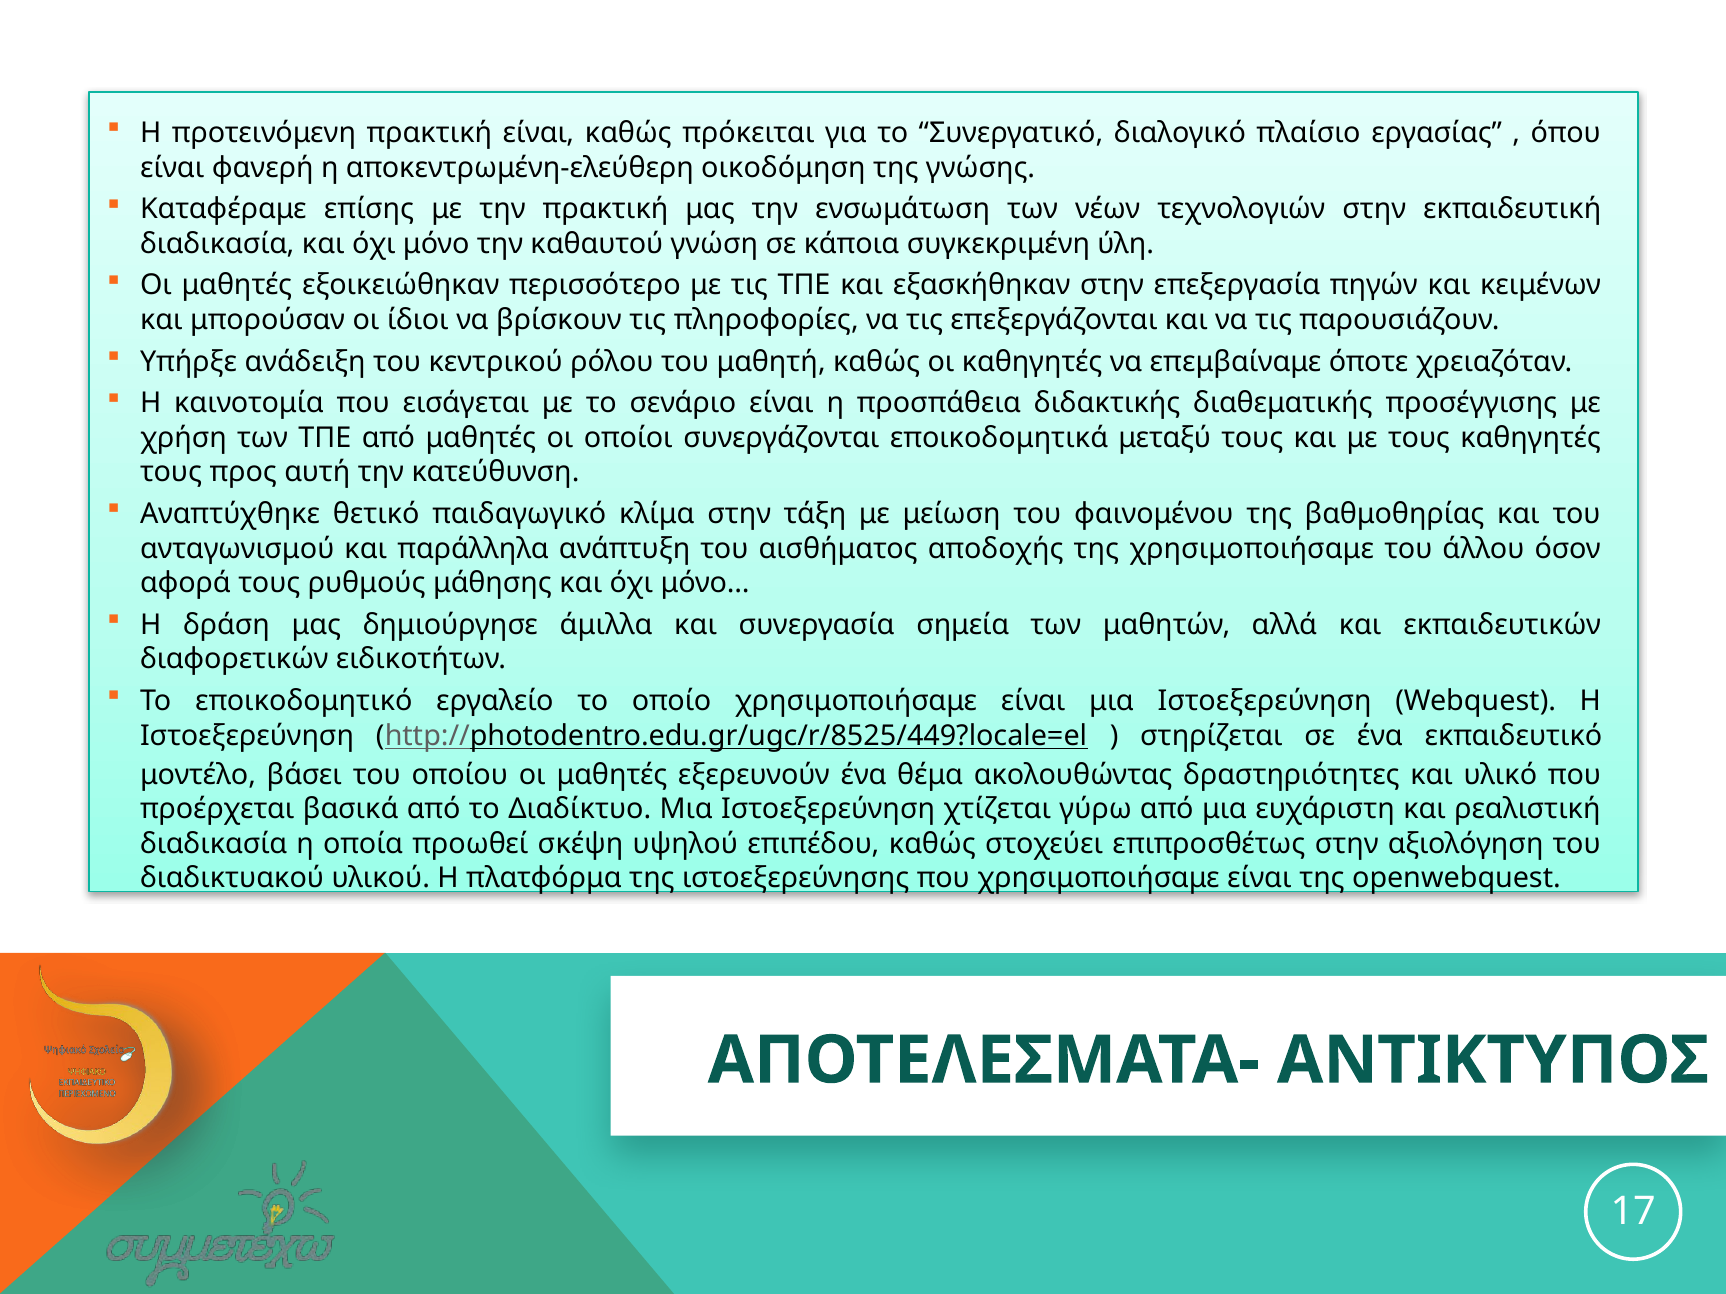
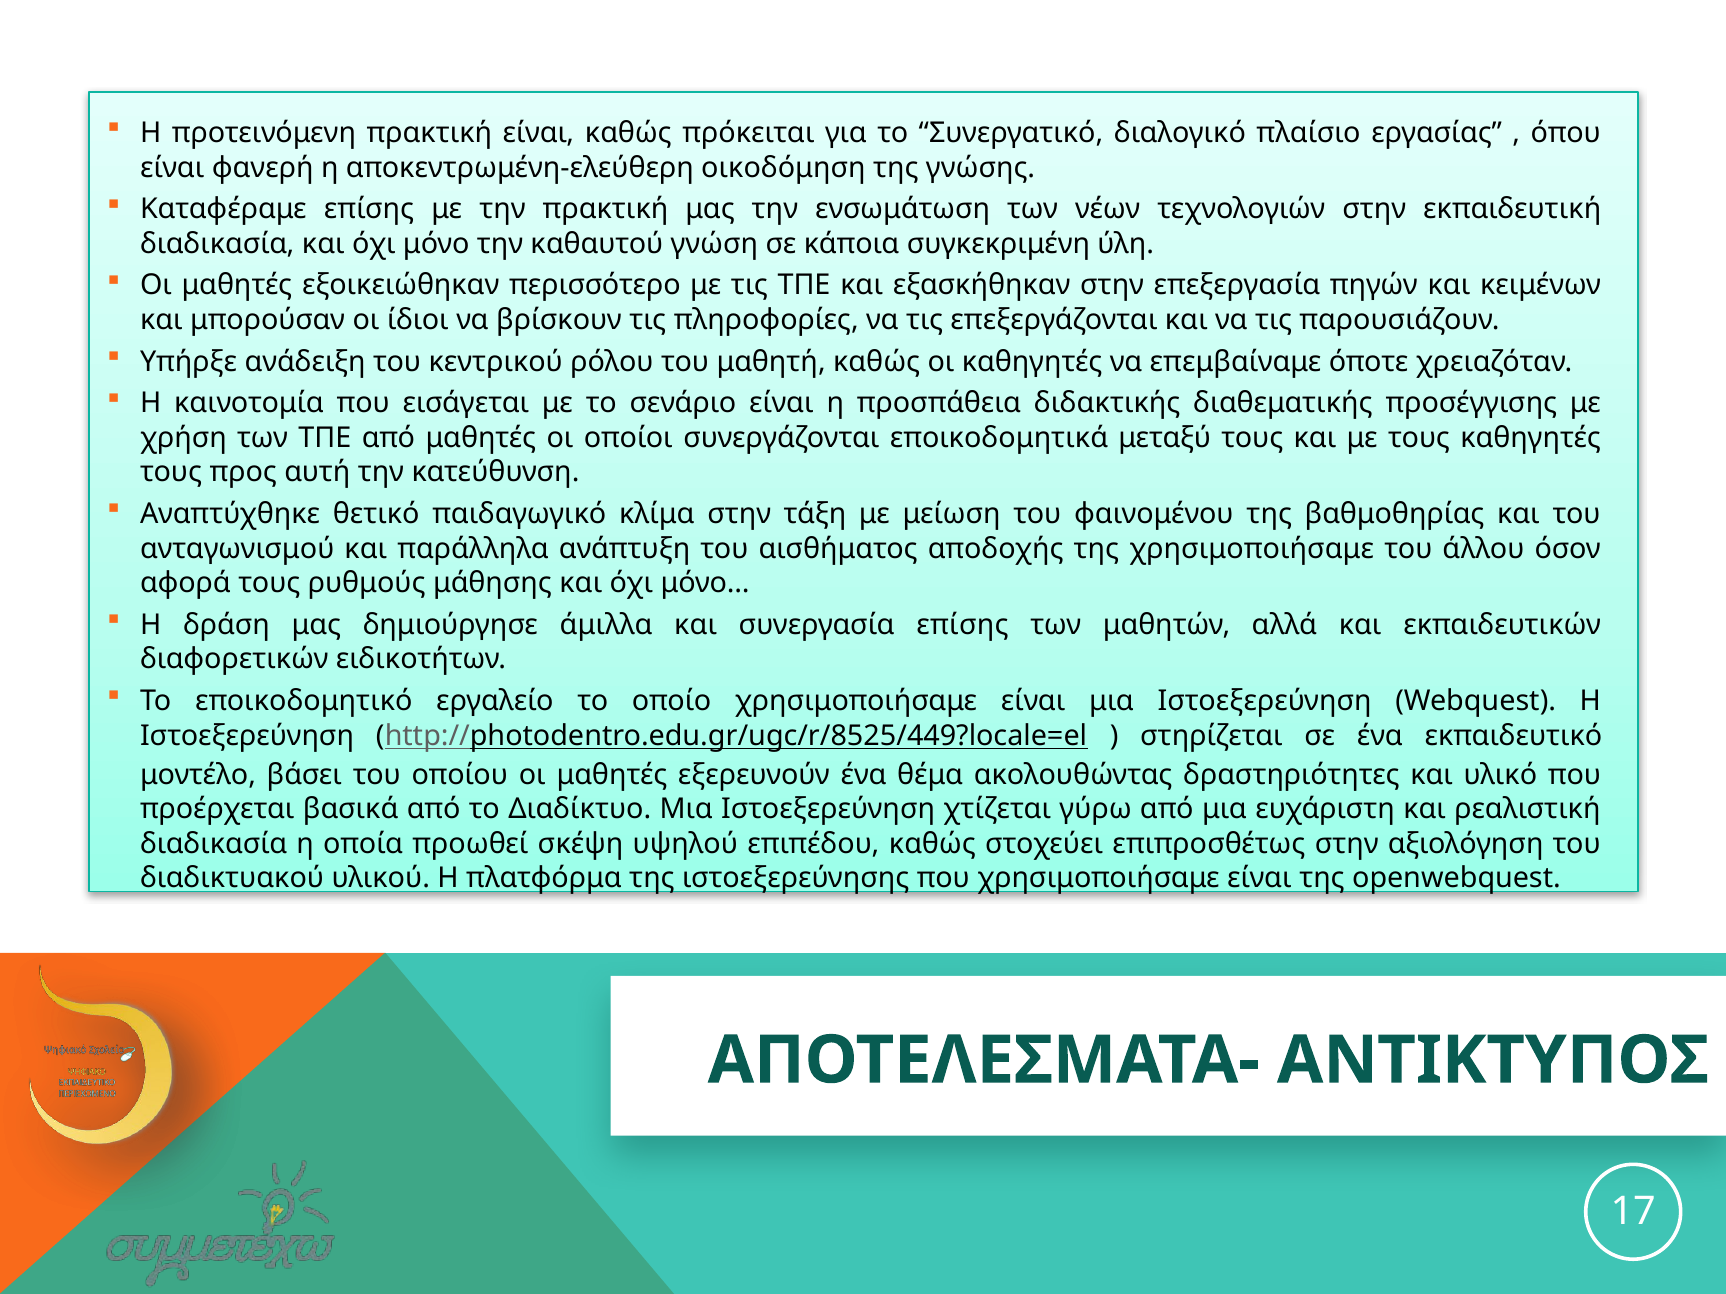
συνεργασία σημεία: σημεία -> επίσης (963, 625)
